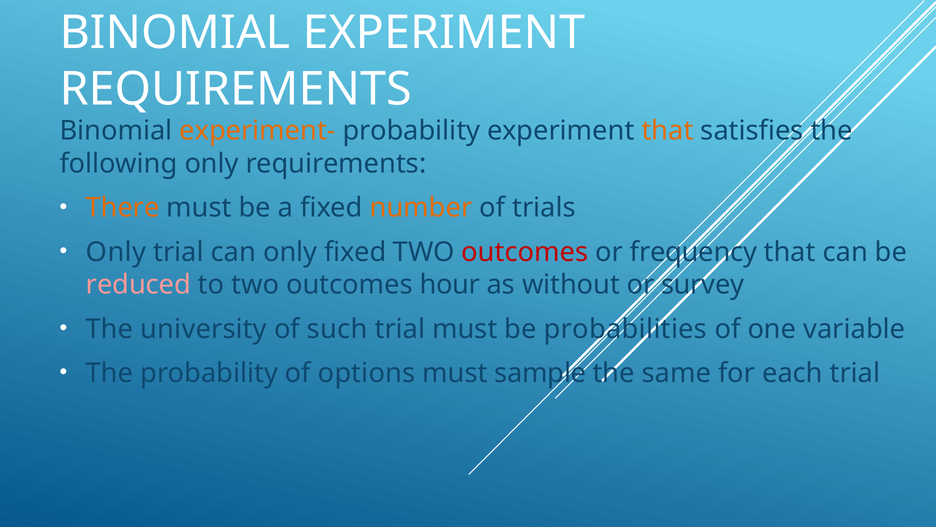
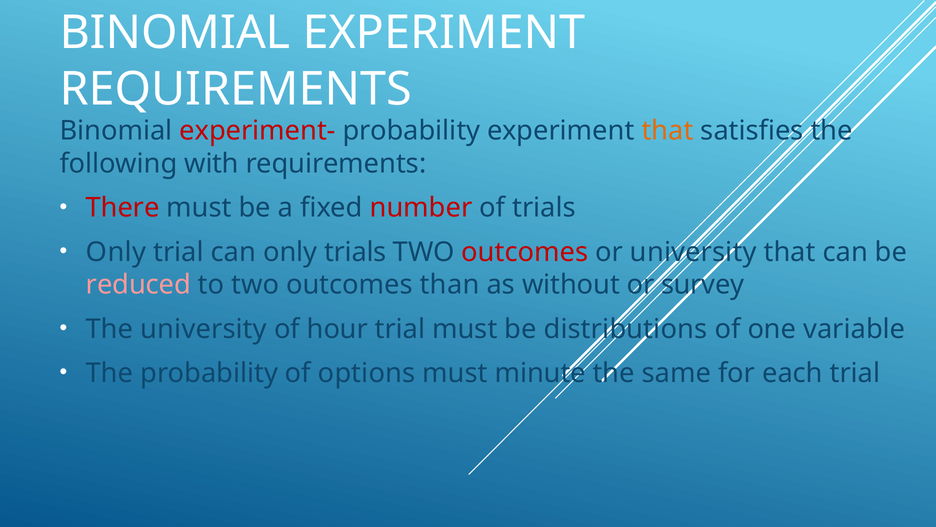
experiment- colour: orange -> red (258, 131)
following only: only -> with (212, 164)
There colour: orange -> red (123, 208)
number colour: orange -> red (421, 208)
only fixed: fixed -> trials (355, 252)
or frequency: frequency -> university (693, 252)
hour: hour -> than (450, 285)
such: such -> hour (337, 329)
probabilities: probabilities -> distributions (626, 329)
sample: sample -> minute (540, 373)
